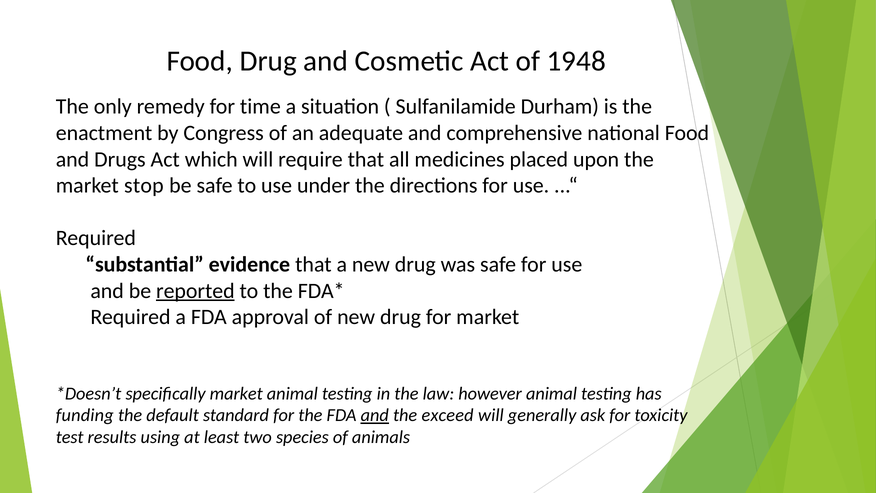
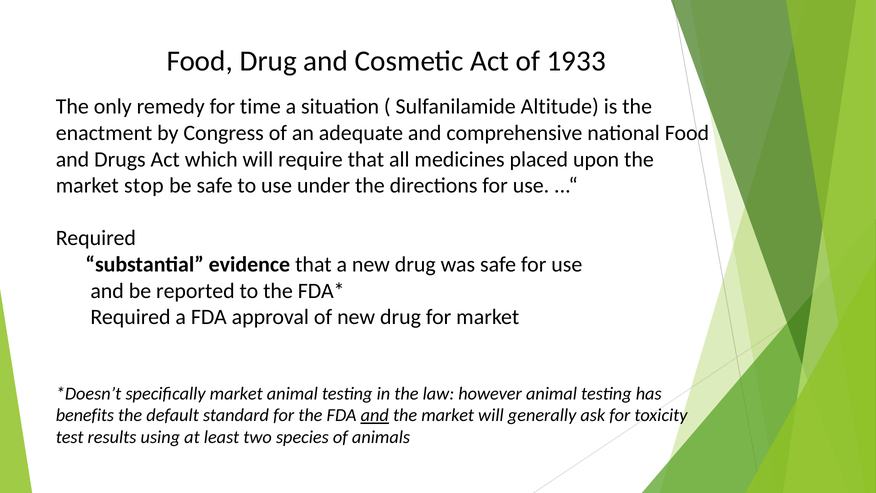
1948: 1948 -> 1933 (576, 61)
Durham: Durham -> Altitude (560, 107)
reported underline: present -> none (195, 291)
funding: funding -> benefits (85, 415)
exceed: exceed -> market (448, 415)
